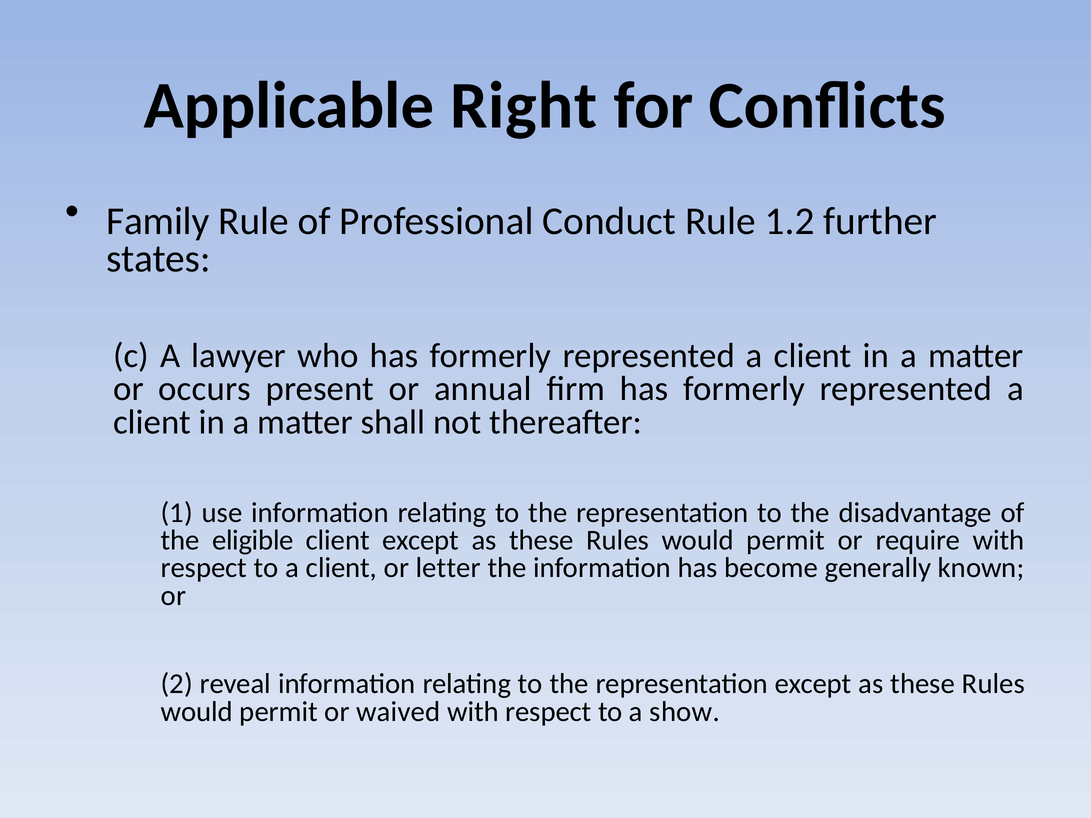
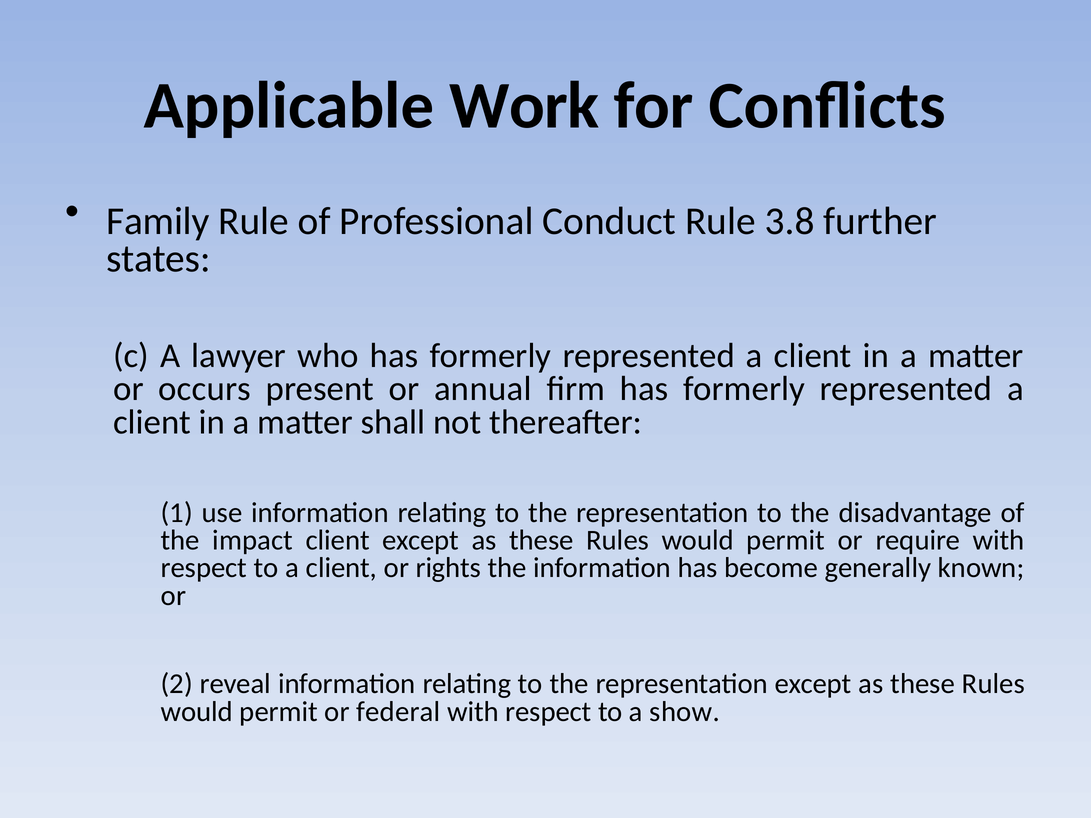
Right: Right -> Work (524, 106)
1.2: 1.2 -> 3.8 (790, 221)
eligible: eligible -> impact (253, 541)
letter: letter -> rights (448, 568)
waived: waived -> federal (398, 712)
